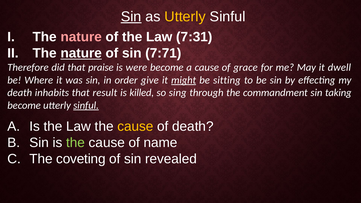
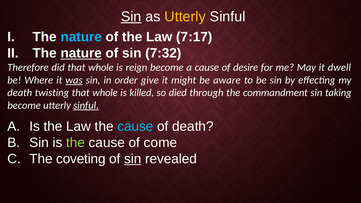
nature colour: pink -> light blue (81, 37)
7:31: 7:31 -> 7:17 (194, 37)
7:71: 7:71 -> 7:32 (163, 53)
did that praise: praise -> whole (101, 67)
were: were -> reign (136, 67)
grace: grace -> desire (246, 67)
was underline: none -> present (74, 80)
might underline: present -> none (184, 80)
sitting: sitting -> aware (227, 80)
inhabits: inhabits -> twisting (52, 93)
result: result -> whole (105, 93)
sing: sing -> died (178, 93)
cause colour: yellow -> light blue (135, 126)
name: name -> come (160, 143)
sin underline: none -> present (133, 159)
